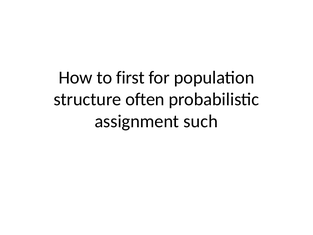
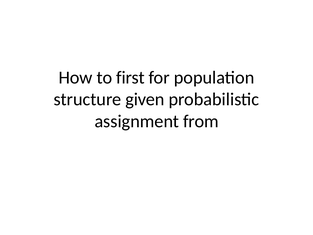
often: often -> given (145, 99)
such: such -> from (201, 121)
